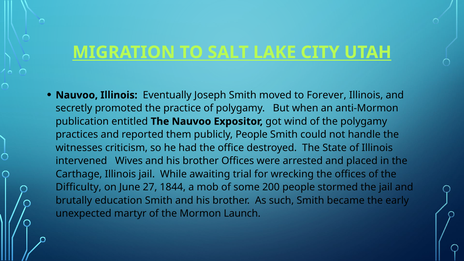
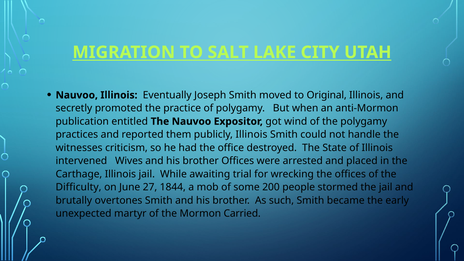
Forever: Forever -> Original (327, 95)
publicly People: People -> Illinois (251, 135)
education: education -> overtones (119, 200)
Launch: Launch -> Carried (242, 214)
